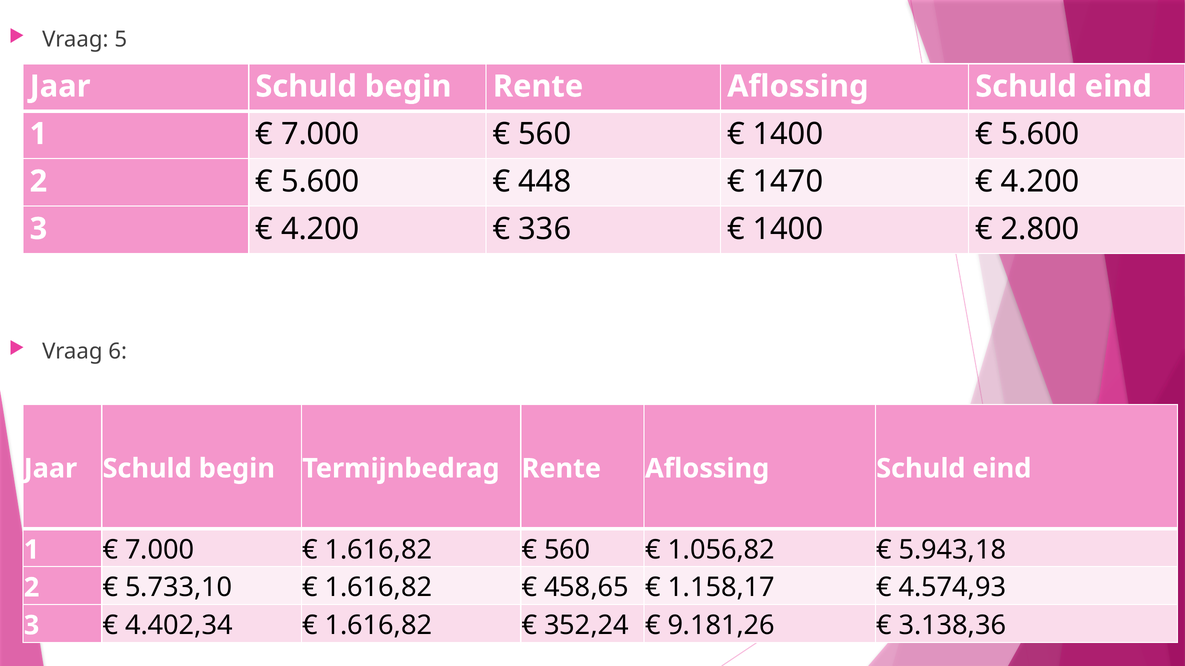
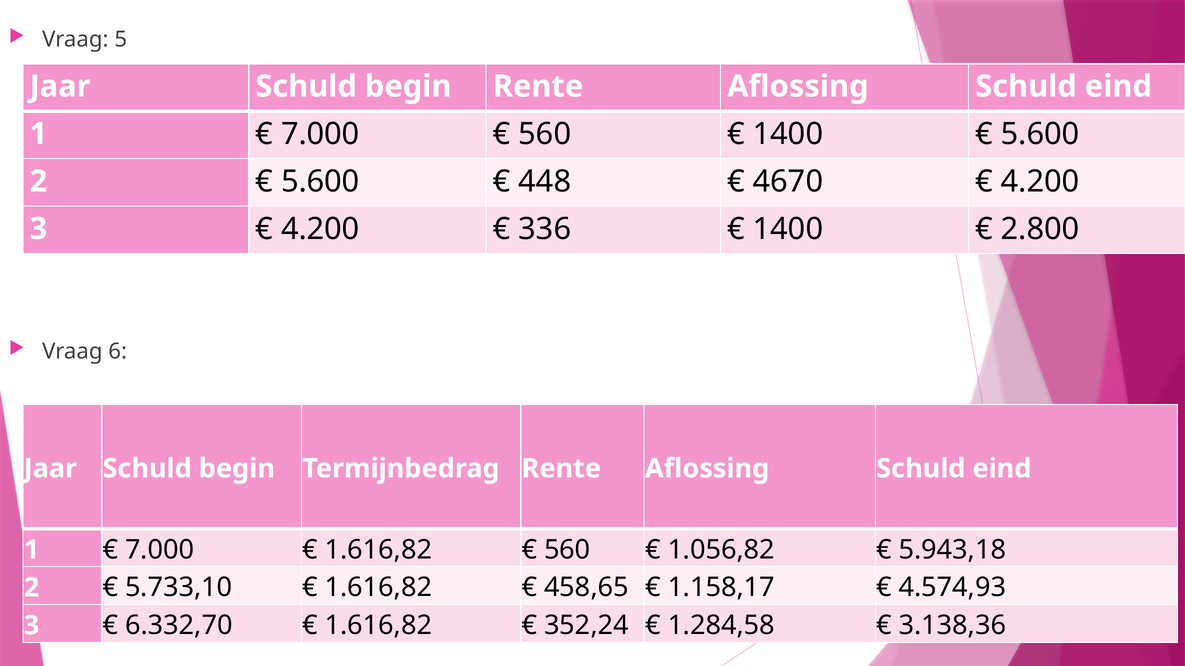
1470: 1470 -> 4670 (788, 182)
4.402,34: 4.402,34 -> 6.332,70 (179, 626)
9.181,26: 9.181,26 -> 1.284,58 (721, 626)
